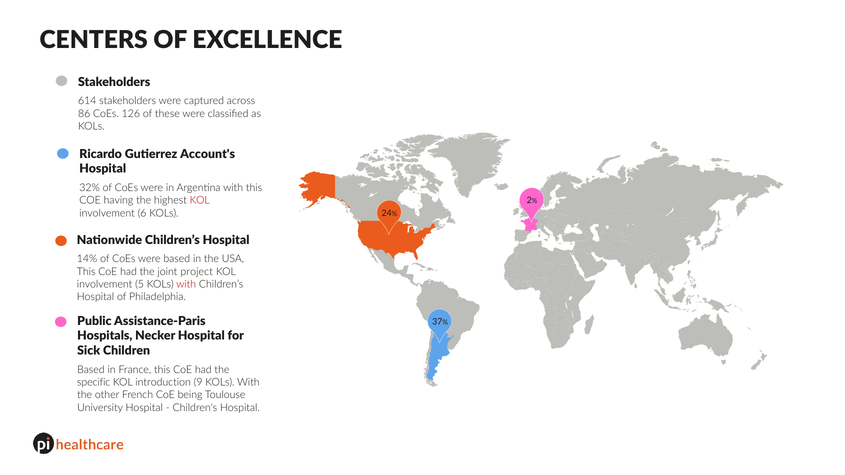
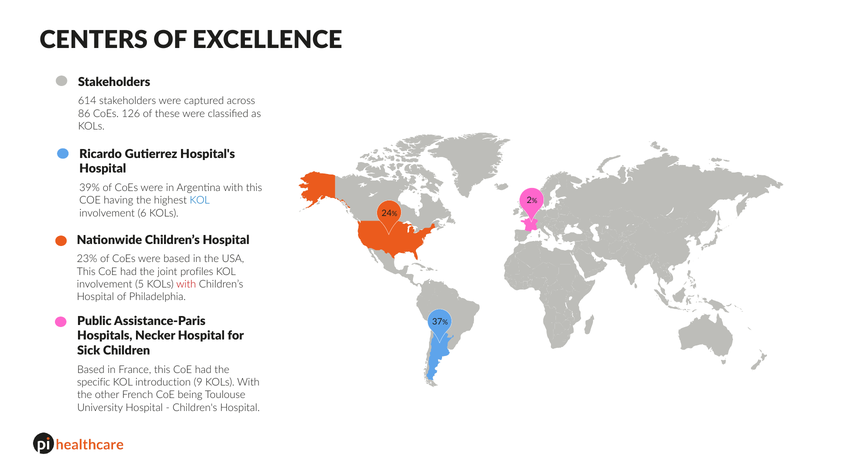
Account's: Account's -> Hospital's (208, 154)
32%: 32% -> 39% (90, 188)
KOL colour: red -> blue (200, 201)
14%: 14% -> 23% (87, 259)
project: project -> profiles (197, 272)
